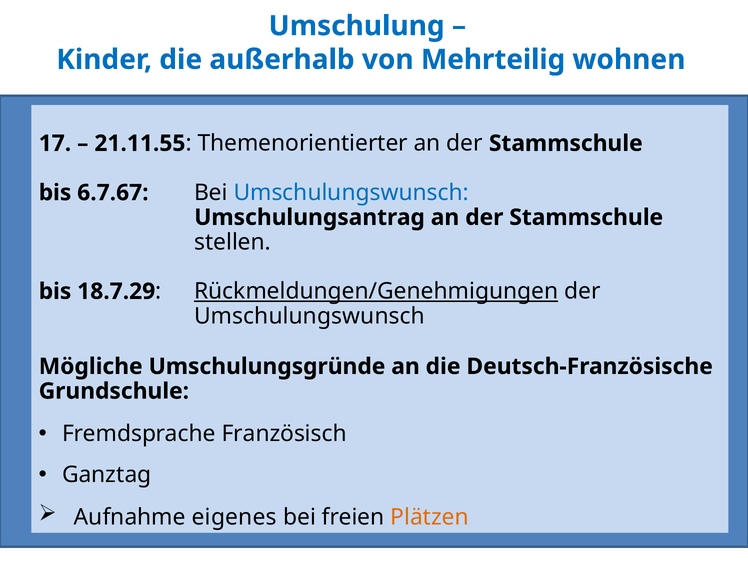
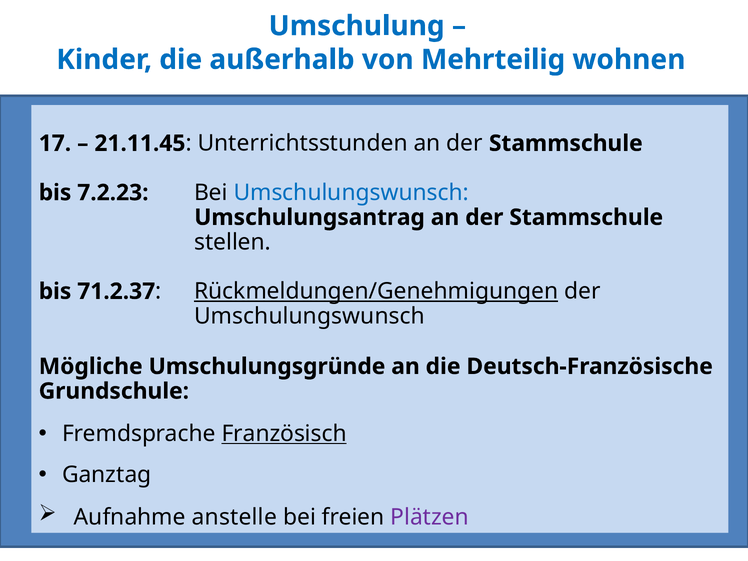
21.11.55: 21.11.55 -> 21.11.45 (140, 143)
Themenorientierter: Themenorientierter -> Unterrichtsstunden (303, 143)
6.7.67: 6.7.67 -> 7.2.23 (113, 193)
18.7.29: 18.7.29 -> 71.2.37 (116, 291)
Französisch underline: none -> present (284, 434)
eigenes: eigenes -> anstelle (234, 517)
Plätzen colour: orange -> purple (430, 517)
